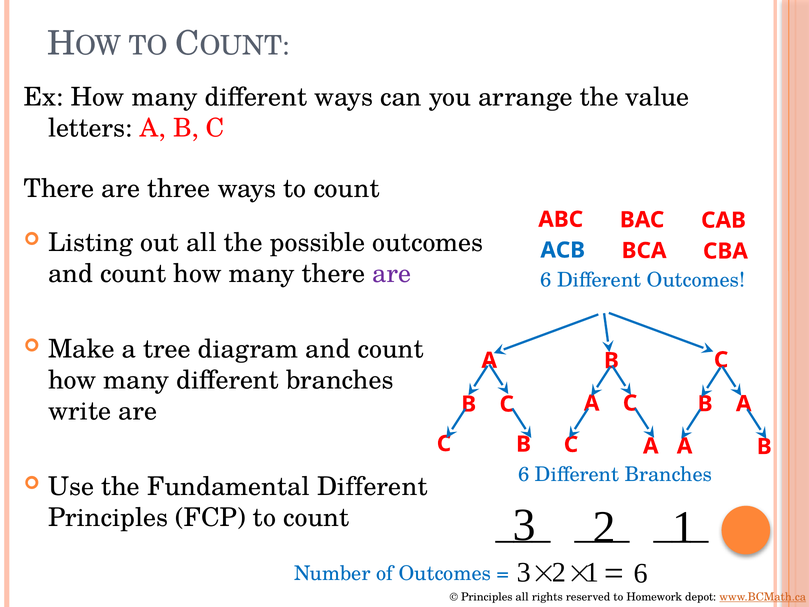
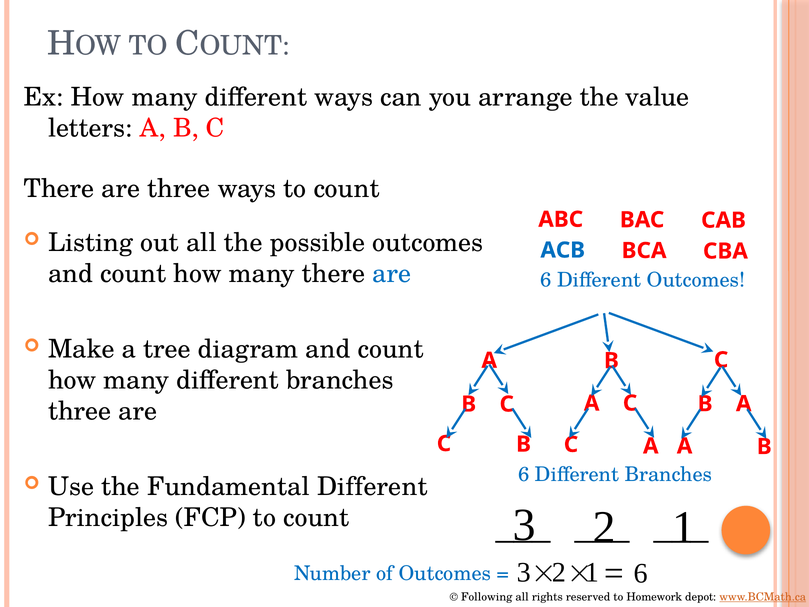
are colour: purple -> blue (392, 274)
write: write -> three (80, 411)
Principles: Principles -> Following (487, 597)
